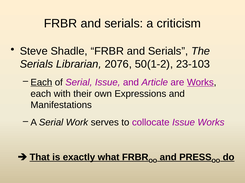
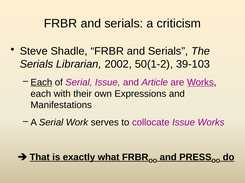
2076: 2076 -> 2002 (118, 64)
23-103: 23-103 -> 39-103 (193, 64)
